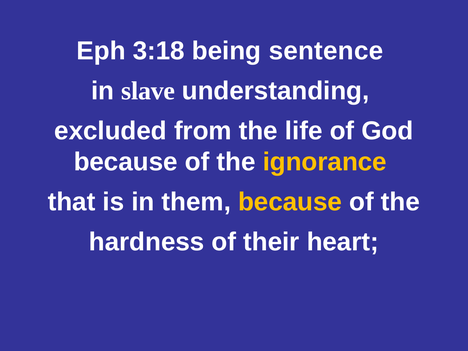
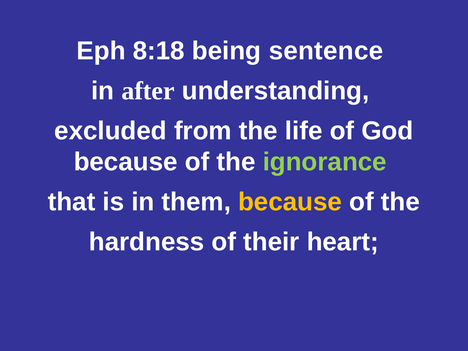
3:18: 3:18 -> 8:18 (159, 51)
slave: slave -> after (148, 91)
ignorance colour: yellow -> light green (325, 162)
